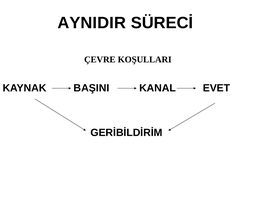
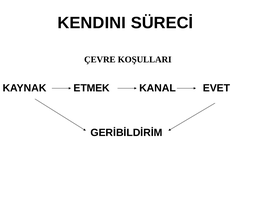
AYNIDIR: AYNIDIR -> KENDINI (92, 23)
BAŞINI: BAŞINI -> ETMEK (92, 88)
